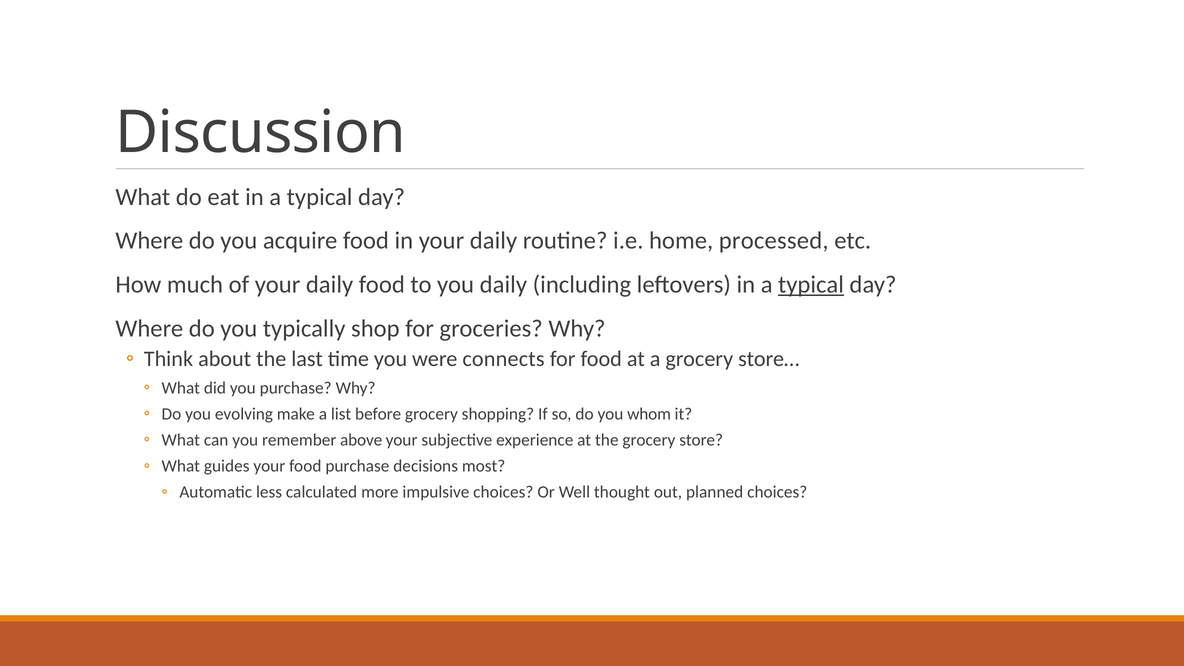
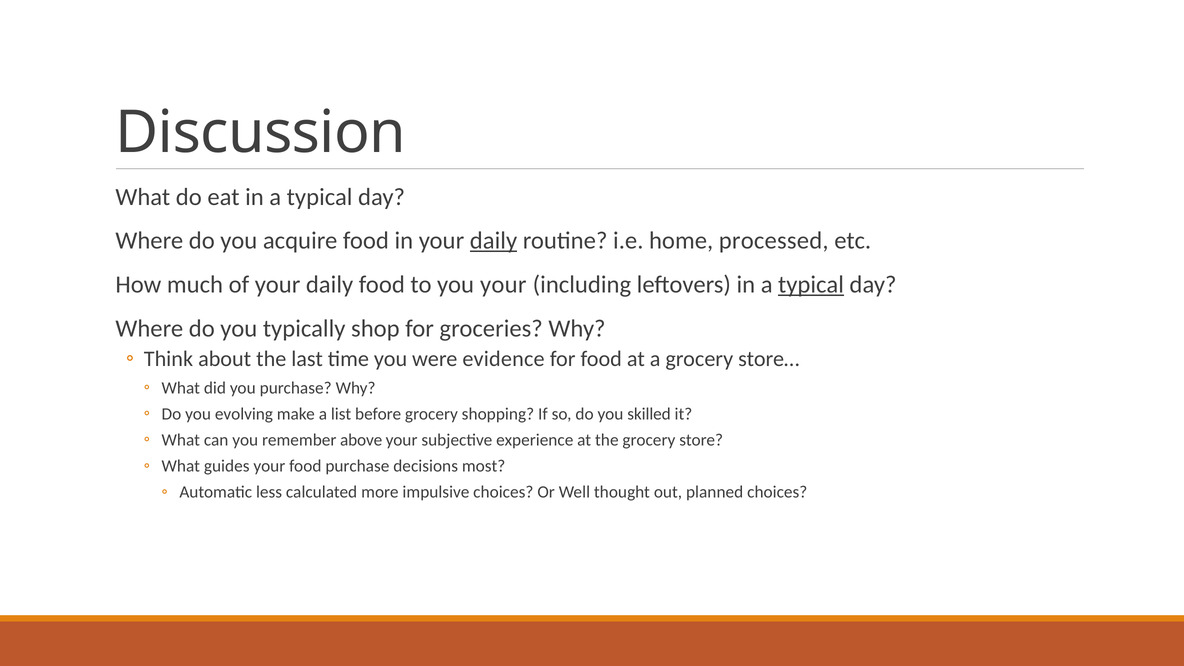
daily underline: none -> present (493, 241)
you daily: daily -> your (503, 285)
connects: connects -> evidence (504, 359)
whom: whom -> skilled (649, 414)
